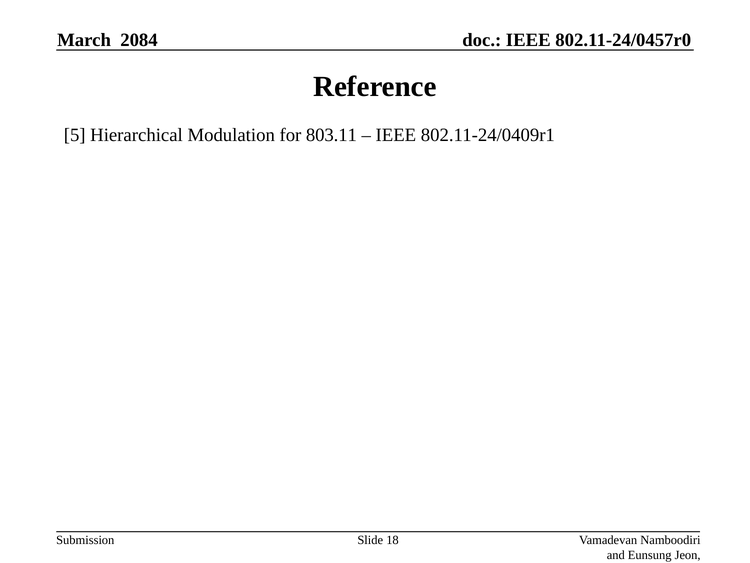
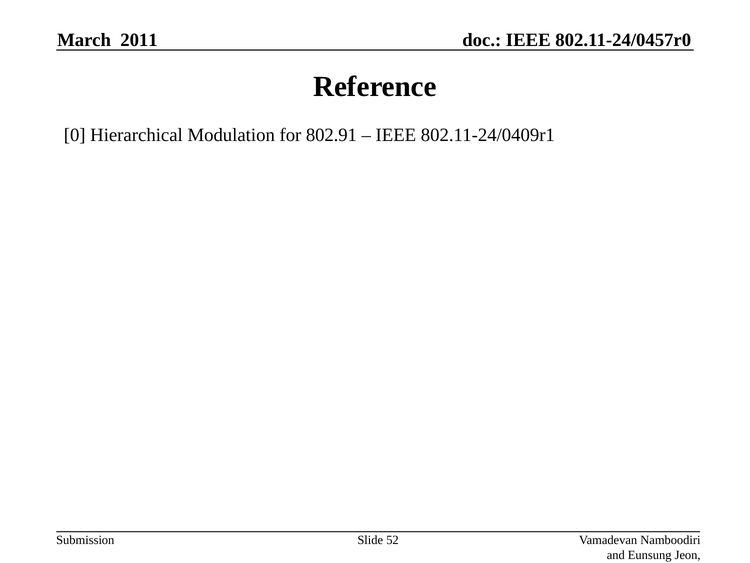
2084: 2084 -> 2011 (139, 40)
5: 5 -> 0 (75, 135)
803.11: 803.11 -> 802.91 (331, 135)
18: 18 -> 52 (392, 539)
